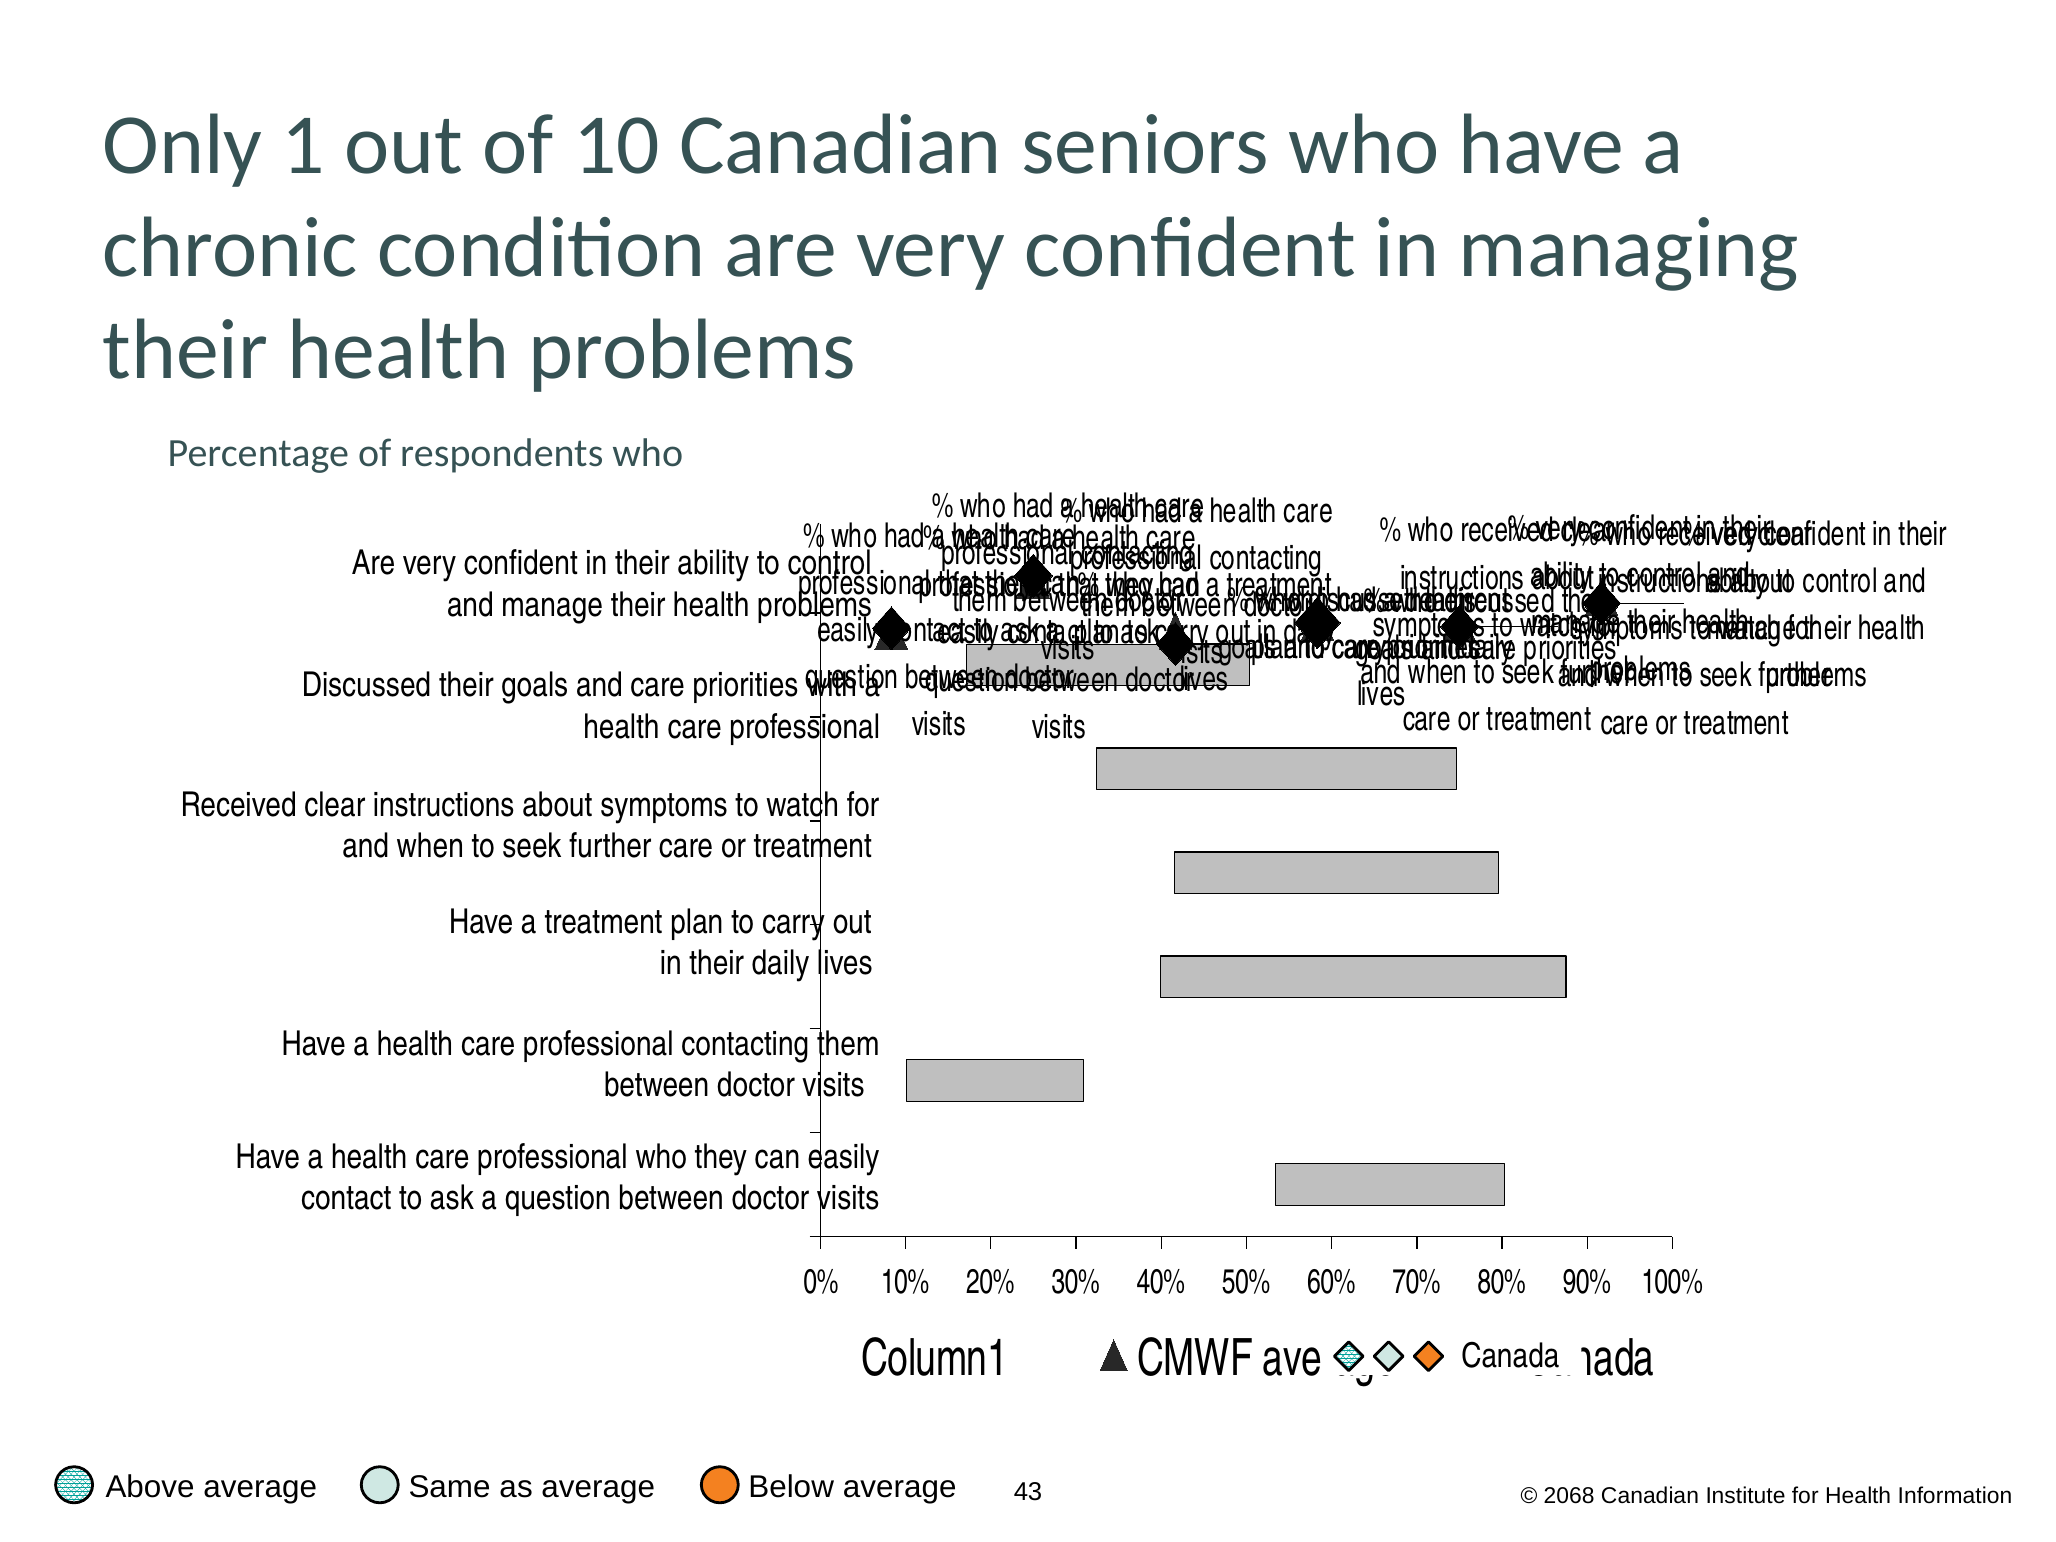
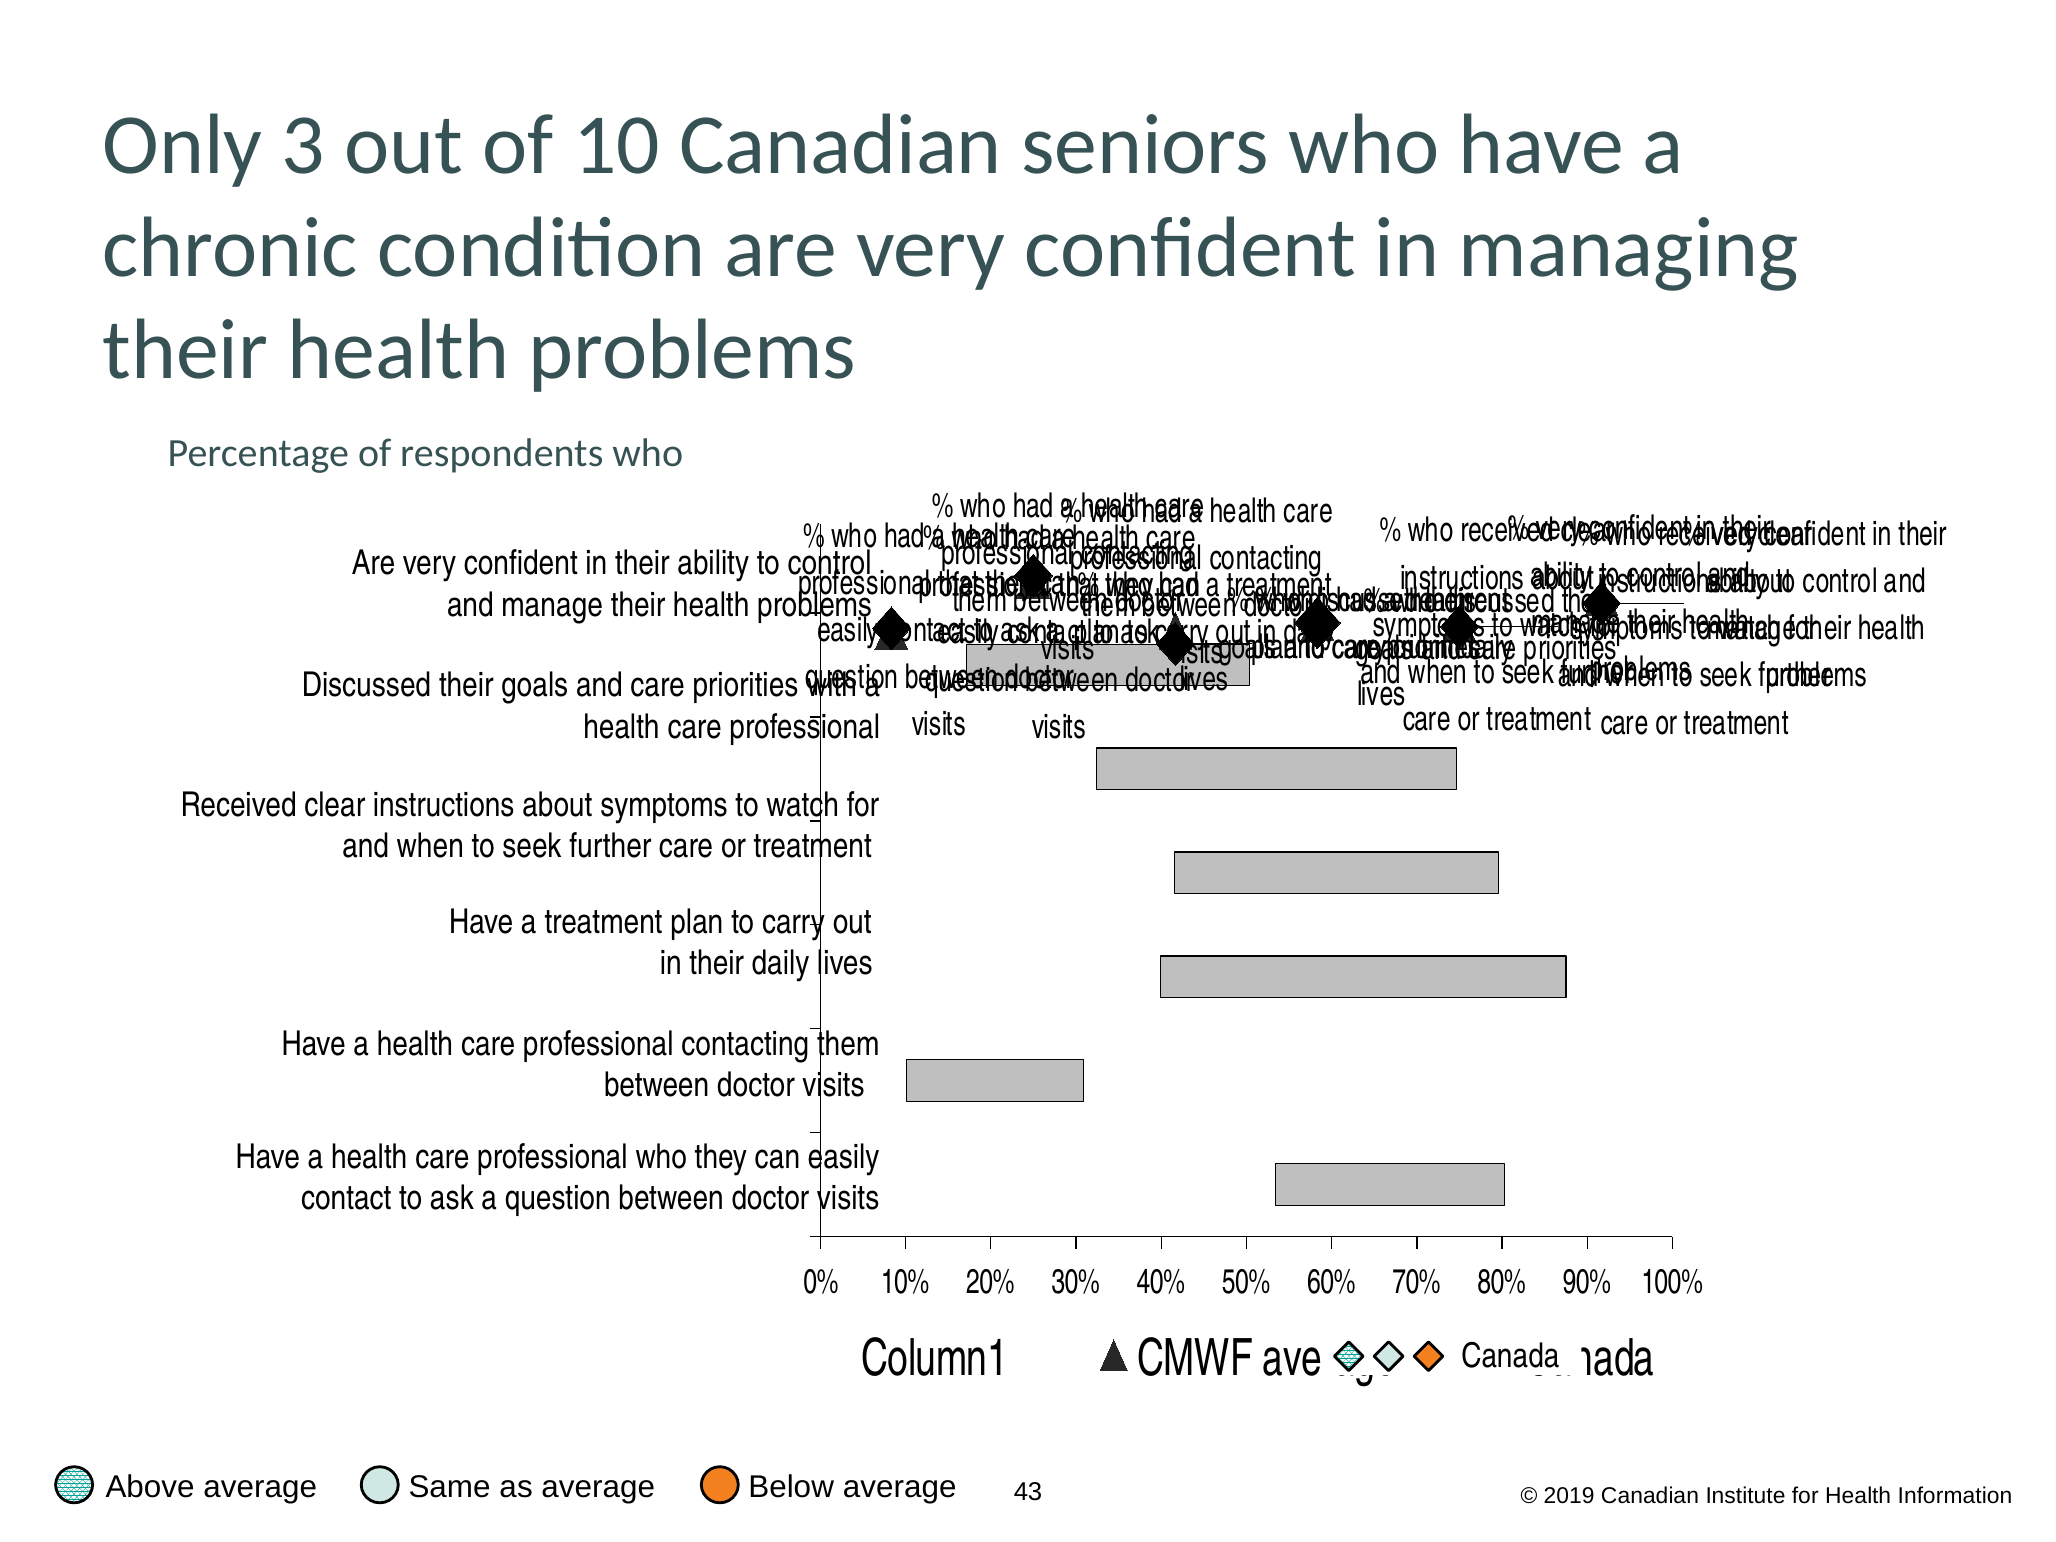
1: 1 -> 3 (303, 145)
2068: 2068 -> 2019 (1569, 1496)
